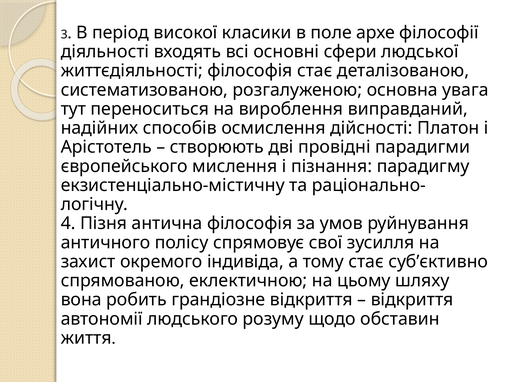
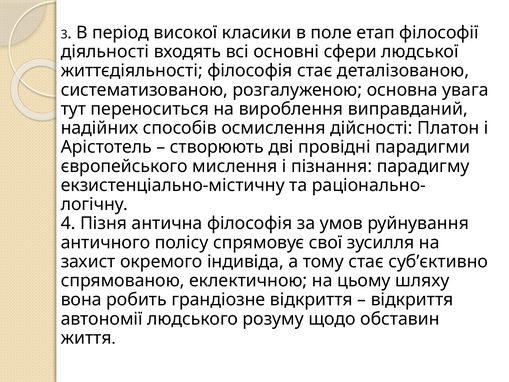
архе: архе -> етап (376, 33)
